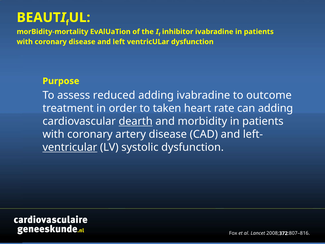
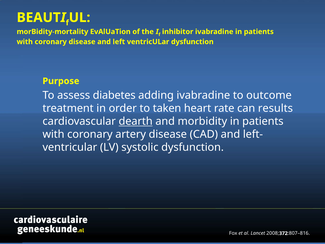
reduced: reduced -> diabetes (114, 95)
can adding: adding -> results (275, 108)
ventricular underline: present -> none (70, 147)
